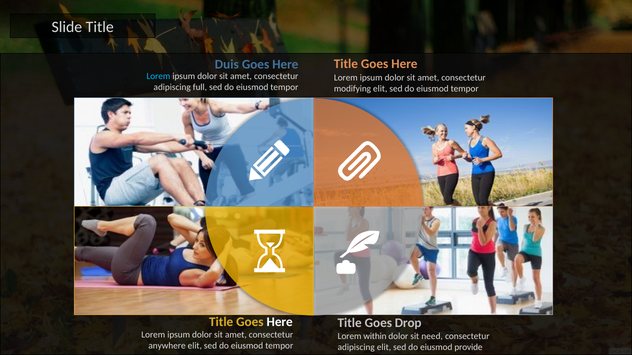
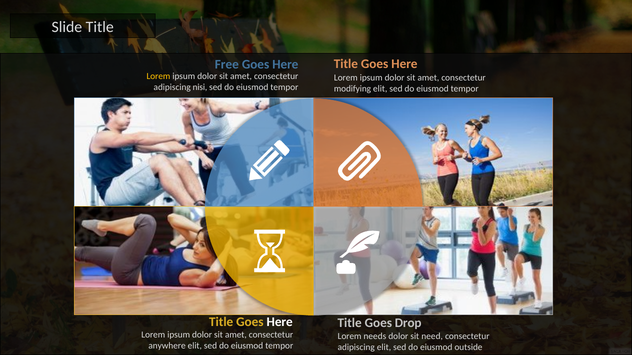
Duis: Duis -> Free (227, 64)
Lorem colour: light blue -> yellow (158, 76)
full: full -> nisi (200, 87)
within: within -> needs (375, 337)
provide: provide -> outside (468, 348)
